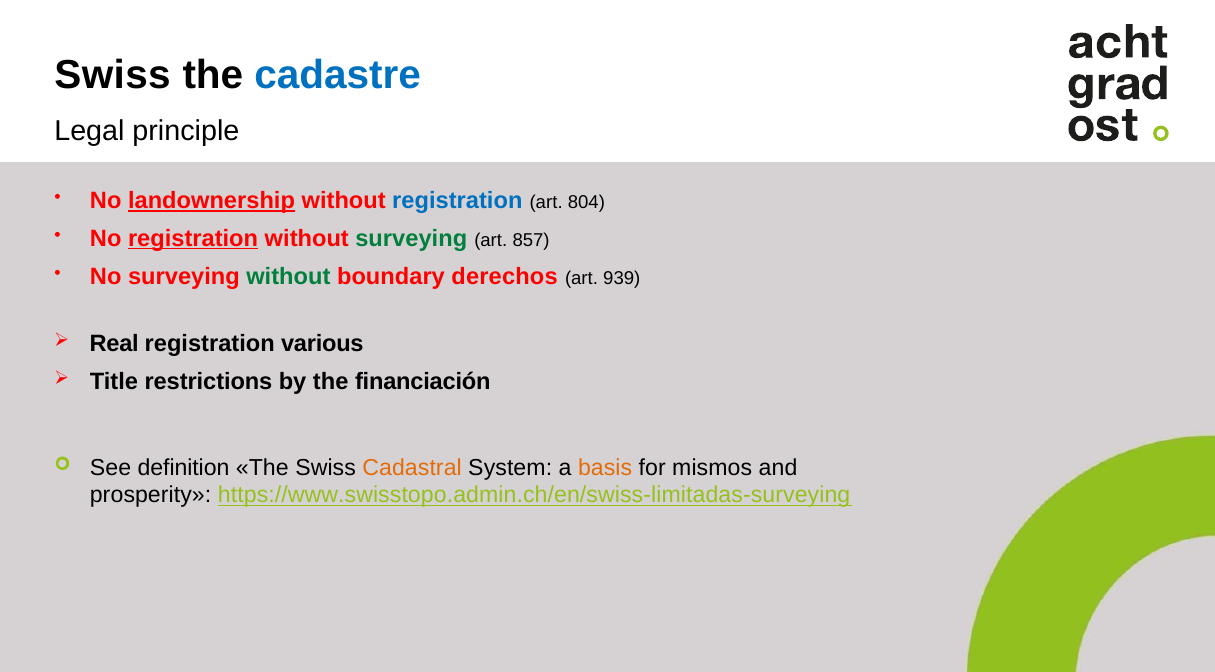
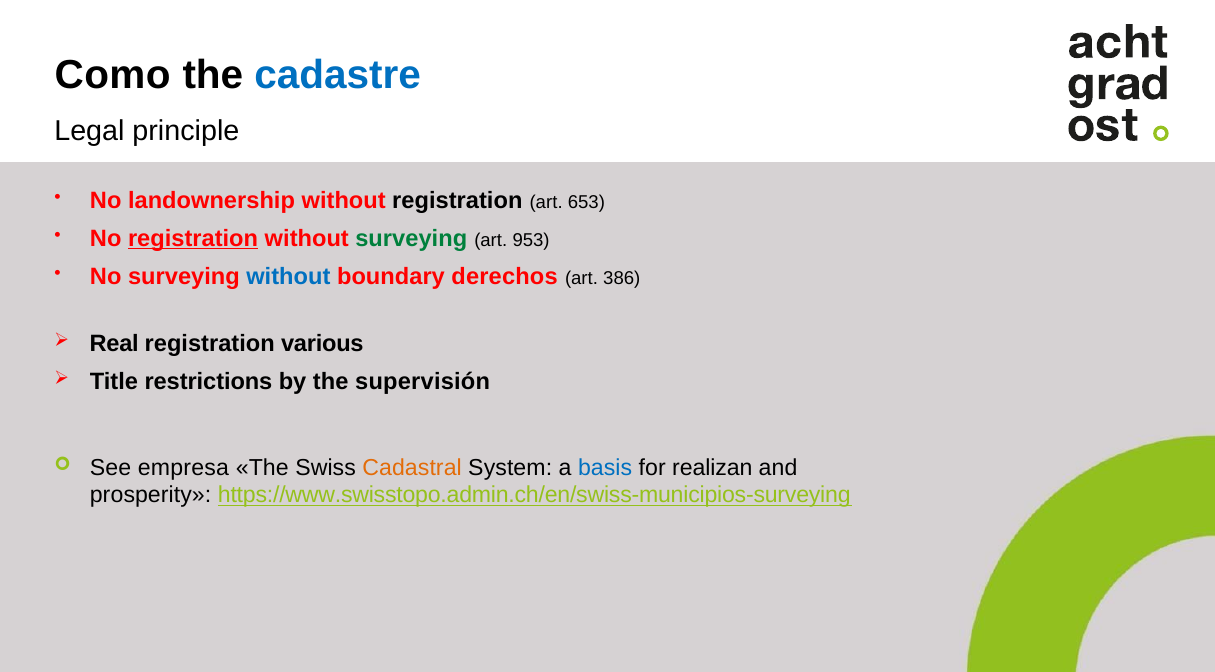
Swiss: Swiss -> Como (113, 75)
landownership underline: present -> none (211, 201)
registration colour: blue -> black (457, 201)
804: 804 -> 653 (586, 202)
857: 857 -> 953 (531, 240)
without colour: green -> blue (288, 276)
939: 939 -> 386 (622, 278)
financiación: financiación -> supervisión (423, 382)
definition: definition -> empresa (183, 467)
basis colour: orange -> blue (605, 467)
mismos: mismos -> realizan (712, 467)
https://www.swisstopo.admin.ch/en/swiss-limitadas-surveying: https://www.swisstopo.admin.ch/en/swiss-limitadas-surveying -> https://www.swisstopo.admin.ch/en/swiss-municipios-surveying (534, 495)
